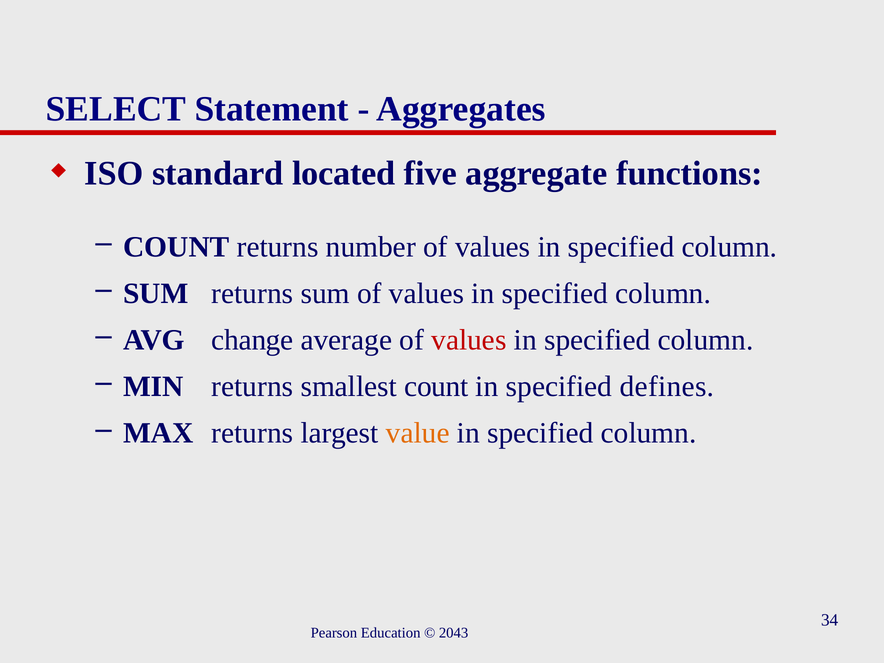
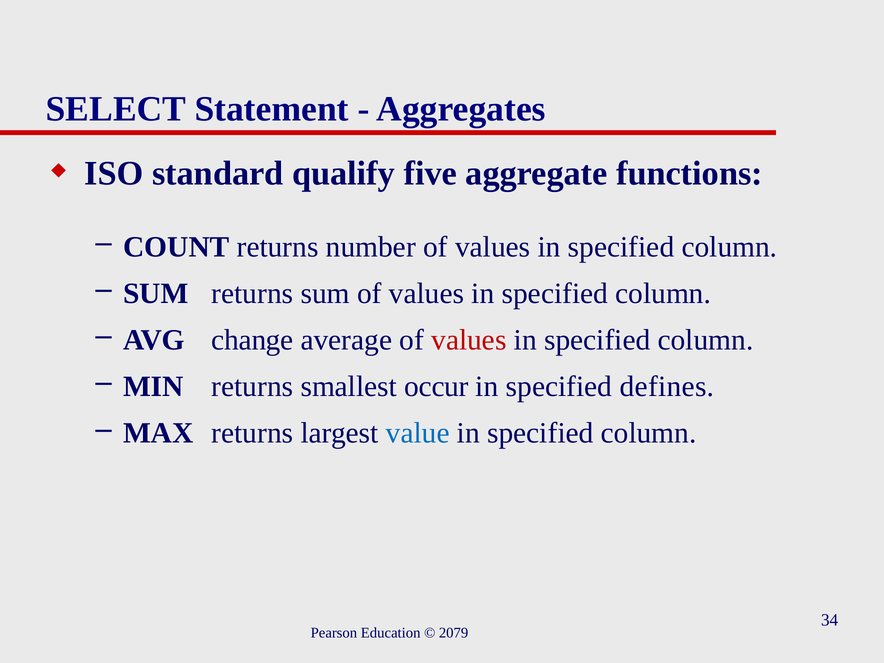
located: located -> qualify (344, 173)
smallest count: count -> occur (436, 387)
value colour: orange -> blue (418, 433)
2043: 2043 -> 2079 (454, 633)
